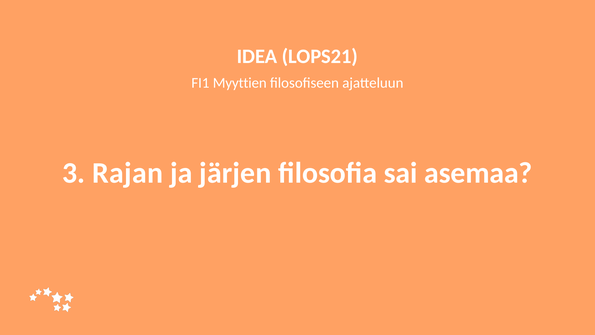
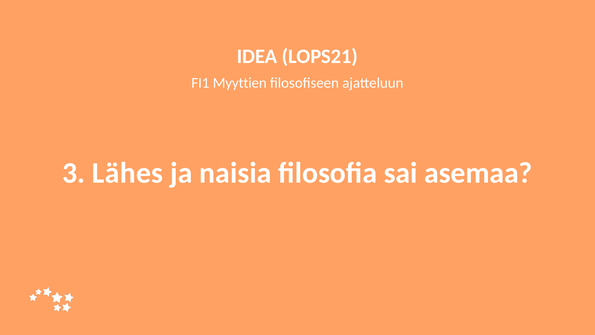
Rajan: Rajan -> Lähes (128, 173)
järjen: järjen -> naisia (235, 173)
